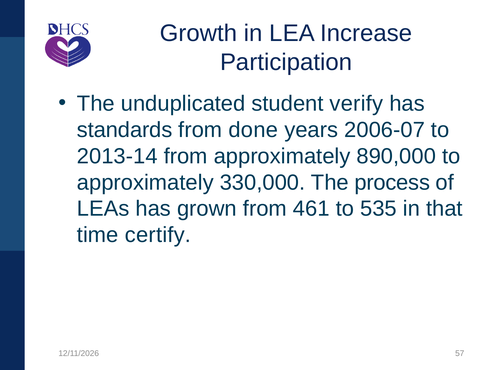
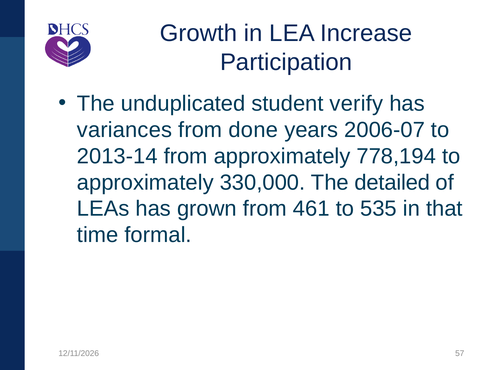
standards: standards -> variances (125, 130)
890,000: 890,000 -> 778,194 (396, 156)
process: process -> detailed (392, 183)
certify: certify -> formal (158, 235)
